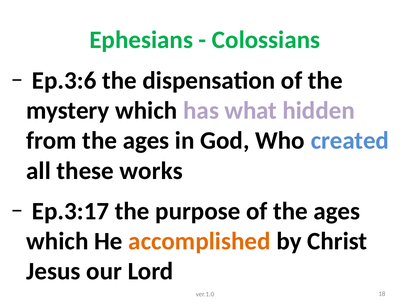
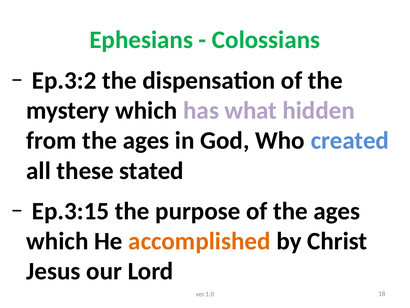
Ep.3:6: Ep.3:6 -> Ep.3:2 (64, 80)
works: works -> stated (151, 171)
Ep.3:17: Ep.3:17 -> Ep.3:15 (71, 211)
